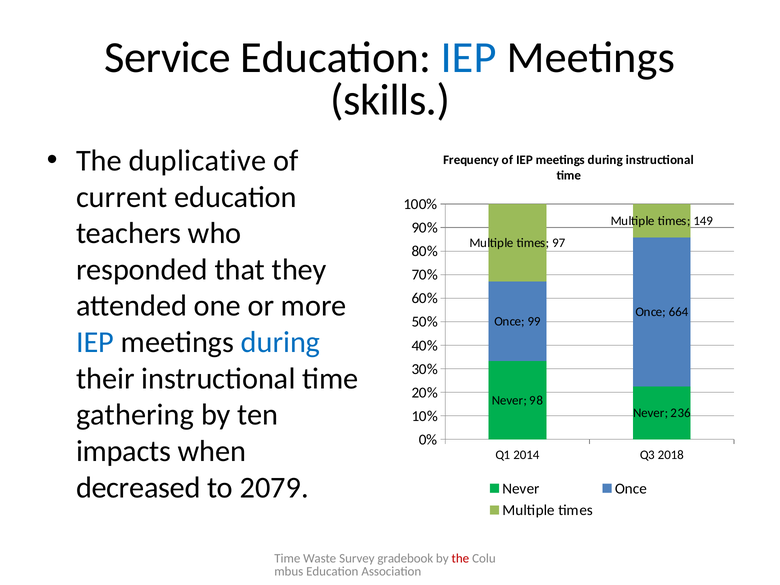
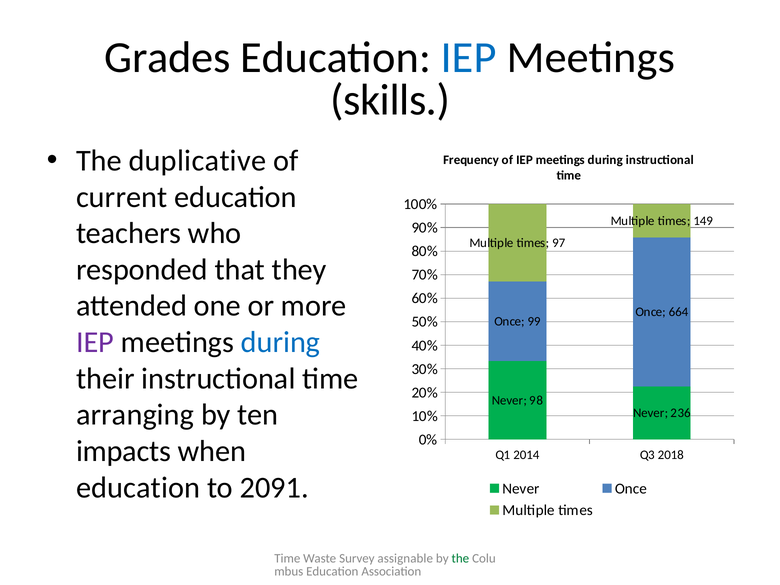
Service: Service -> Grades (167, 58)
IEP colour: blue -> purple (95, 342)
gathering: gathering -> arranging (135, 415)
decreased: decreased -> education (138, 488)
2079: 2079 -> 2091 (274, 488)
gradebook: gradebook -> assignable (405, 559)
the colour: red -> green (460, 559)
